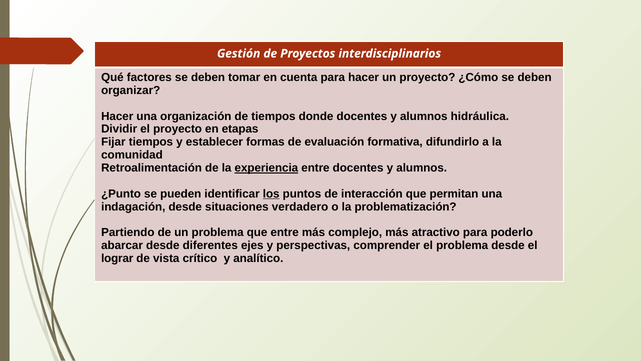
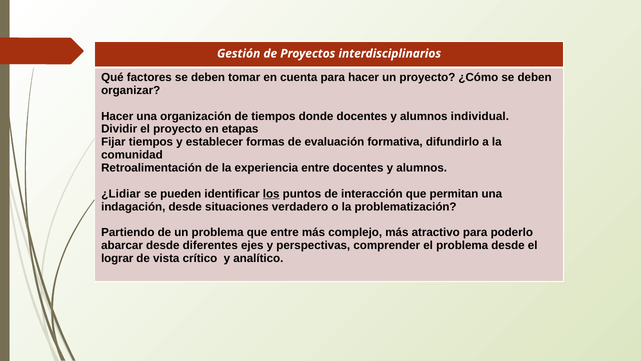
hidráulica: hidráulica -> individual (480, 116)
experiencia underline: present -> none (266, 168)
¿Punto: ¿Punto -> ¿Lidiar (121, 194)
